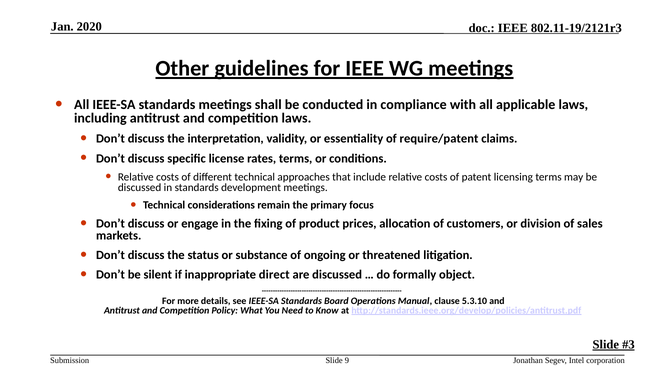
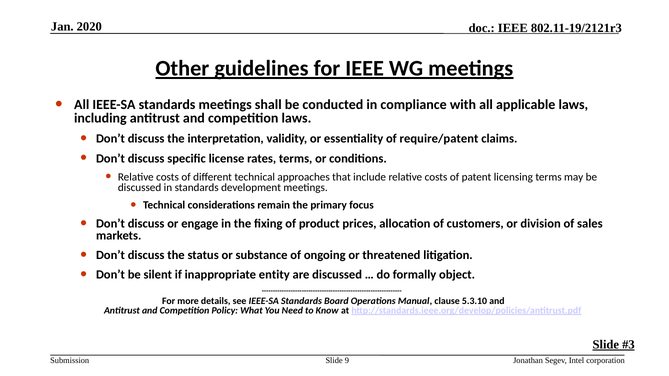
direct: direct -> entity (274, 275)
